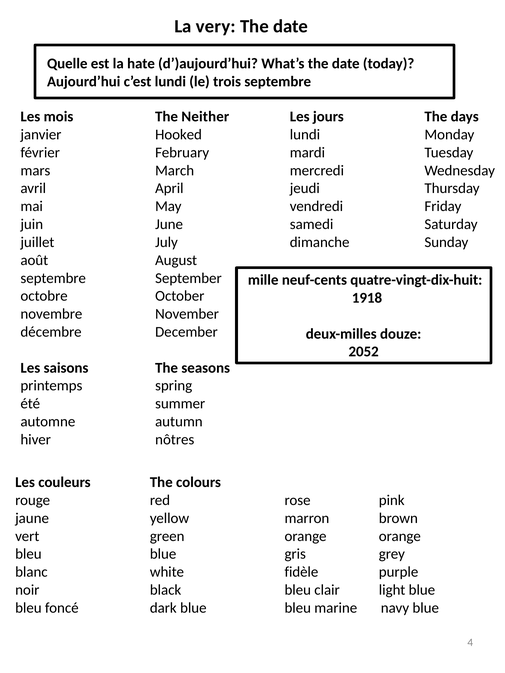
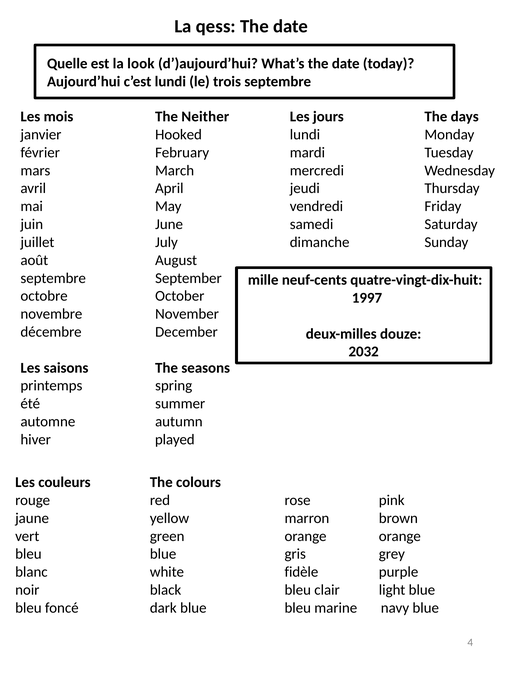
very: very -> qess (216, 26)
hate: hate -> look (141, 64)
1918: 1918 -> 1997 (367, 298)
2052: 2052 -> 2032 (364, 352)
nôtres: nôtres -> played (175, 440)
